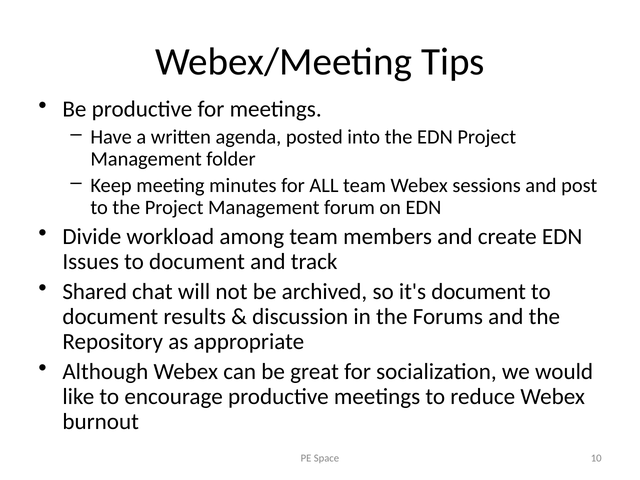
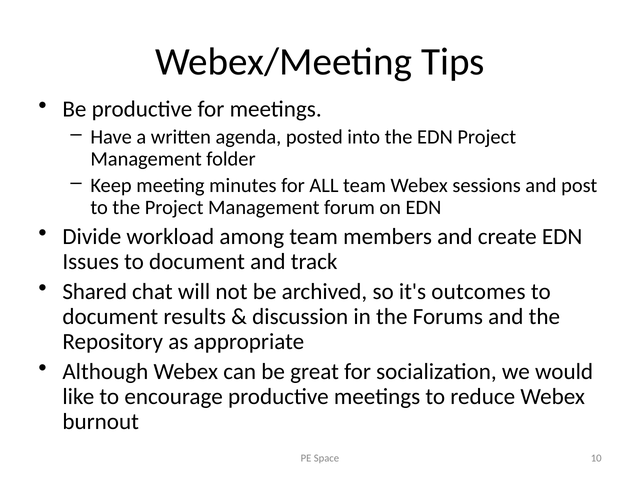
it's document: document -> outcomes (478, 292)
